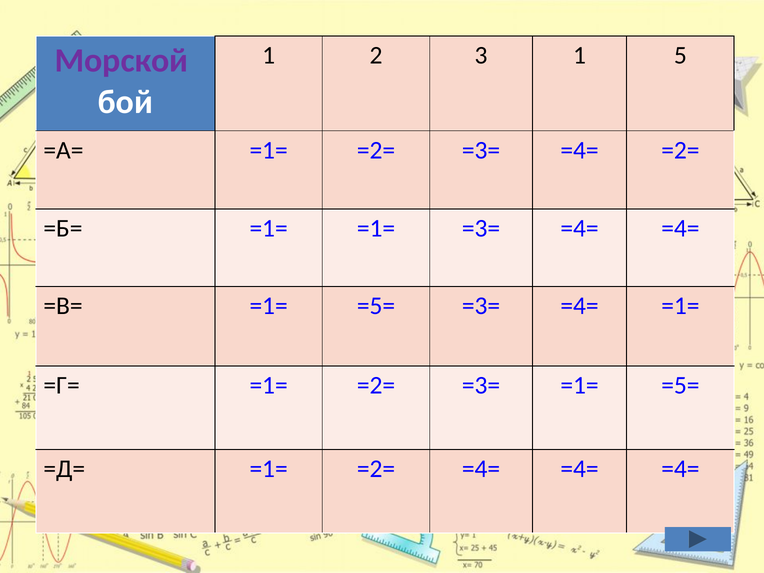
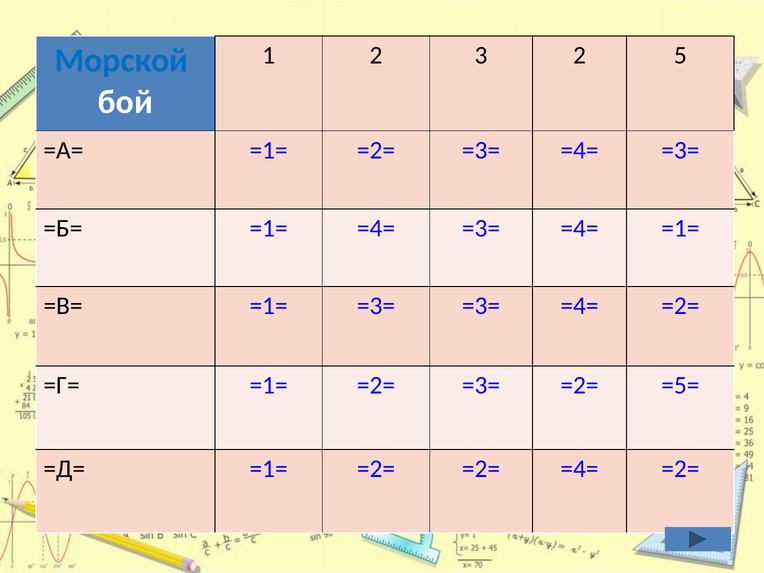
3 1: 1 -> 2 (580, 55)
Морской colour: purple -> blue (121, 61)
=3= =4= =2=: =2= -> =3= (680, 150)
=1= =1=: =1= -> =4= (376, 228)
=3= =4= =4=: =4= -> =1= (680, 228)
=В= =1= =5=: =5= -> =3= (376, 306)
=3= =4= =1=: =1= -> =2= (680, 306)
=3= =1=: =1= -> =2= (580, 386)
=2= =4=: =4= -> =2= (481, 469)
=4=: =4= -> =2= (680, 469)
